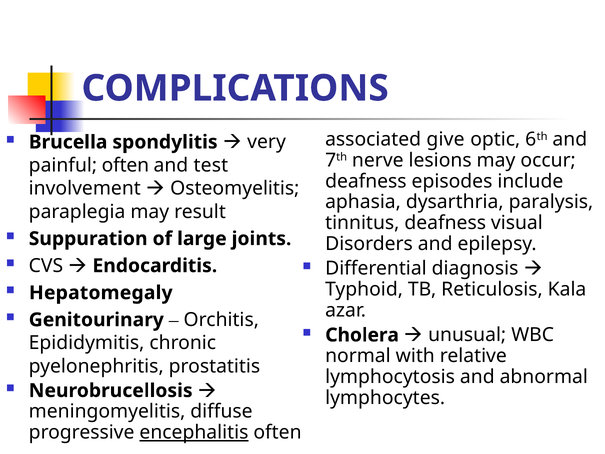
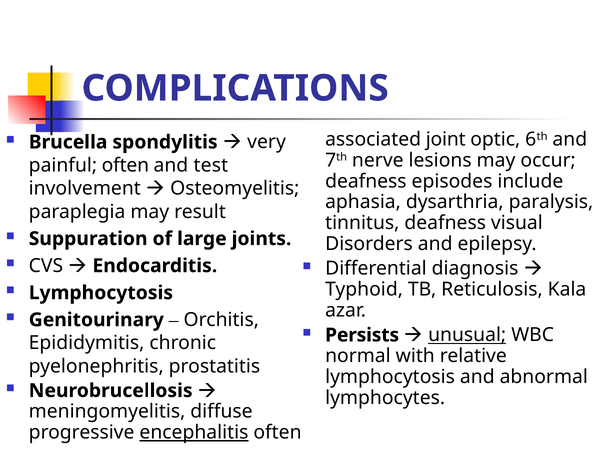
give: give -> joint (446, 139)
Hepatomegaly: Hepatomegaly -> Lymphocytosis (101, 293)
Cholera: Cholera -> Persists (362, 335)
unusual underline: none -> present (467, 335)
